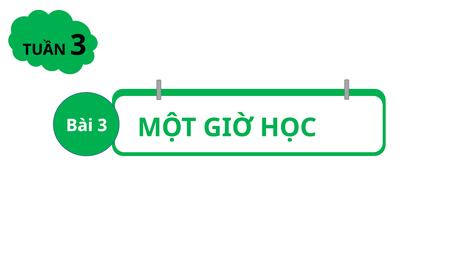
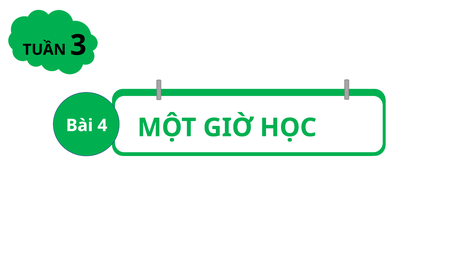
Bài 3: 3 -> 4 (102, 125)
